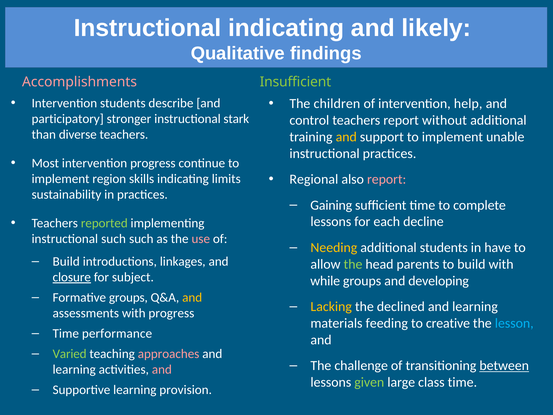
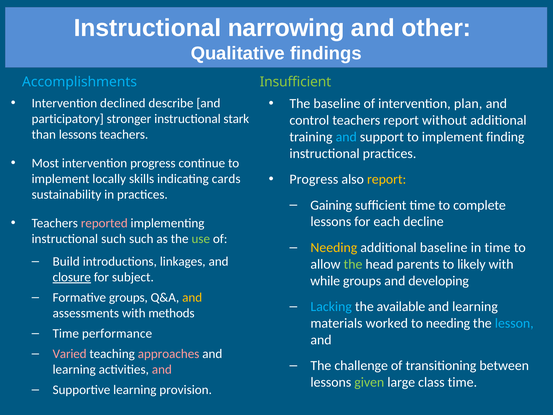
Instructional indicating: indicating -> narrowing (286, 28)
likely: likely -> other (436, 28)
Accomplishments colour: pink -> light blue (80, 82)
Intervention students: students -> declined (123, 103)
The children: children -> baseline (337, 104)
help: help -> plan (468, 104)
than diverse: diverse -> lessons (78, 135)
and colour: yellow -> light blue (346, 137)
unable: unable -> finding (505, 137)
Regional: Regional -> Progress (314, 179)
report colour: pink -> yellow (387, 179)
region: region -> locally (109, 179)
limits: limits -> cards (226, 179)
reported colour: light green -> pink (104, 223)
use colour: pink -> light green (201, 239)
additional students: students -> baseline (444, 247)
in have: have -> time (498, 247)
to build: build -> likely (471, 264)
Lacking colour: yellow -> light blue (331, 306)
declined: declined -> available (401, 306)
with progress: progress -> methods (171, 313)
feeding: feeding -> worked (387, 323)
to creative: creative -> needing (448, 323)
Varied colour: light green -> pink (70, 354)
between underline: present -> none (504, 365)
